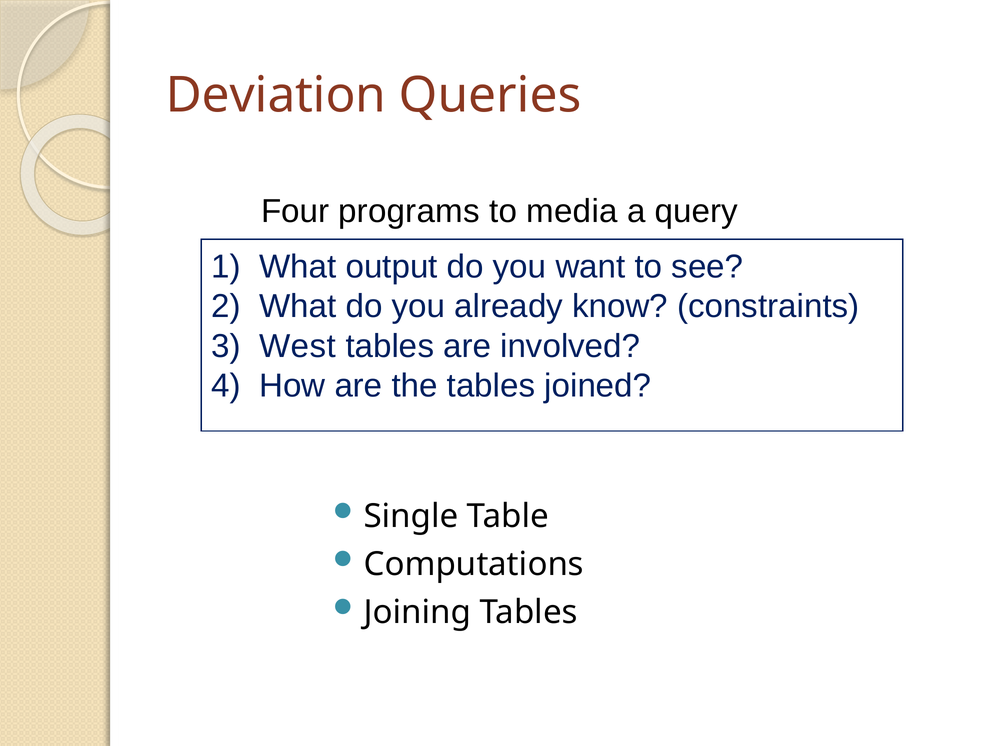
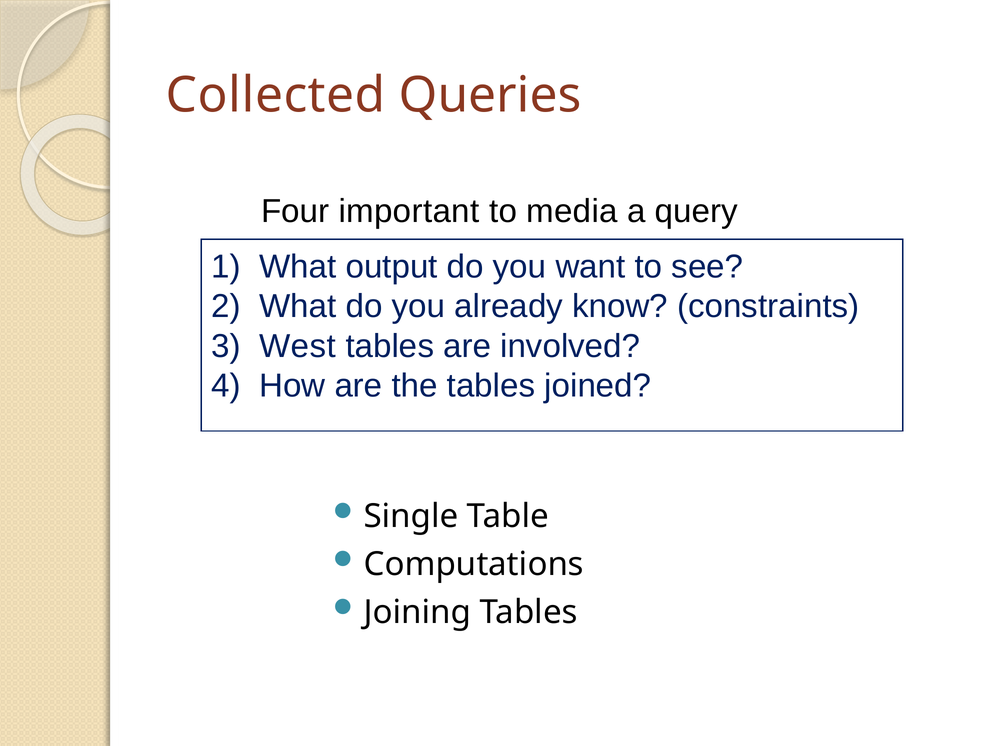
Deviation: Deviation -> Collected (276, 95)
programs: programs -> important (409, 211)
